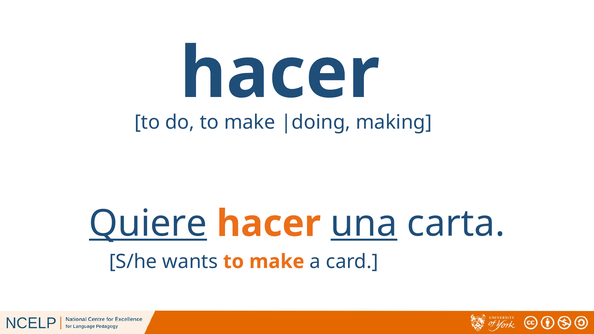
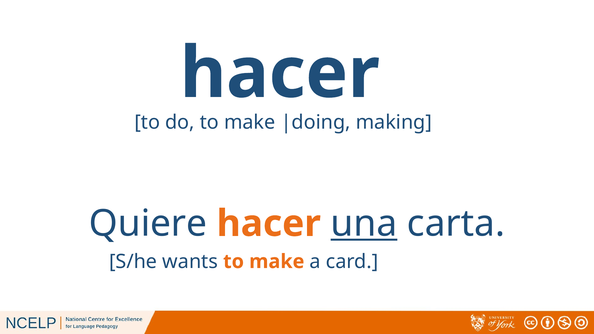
Quiere underline: present -> none (148, 224)
